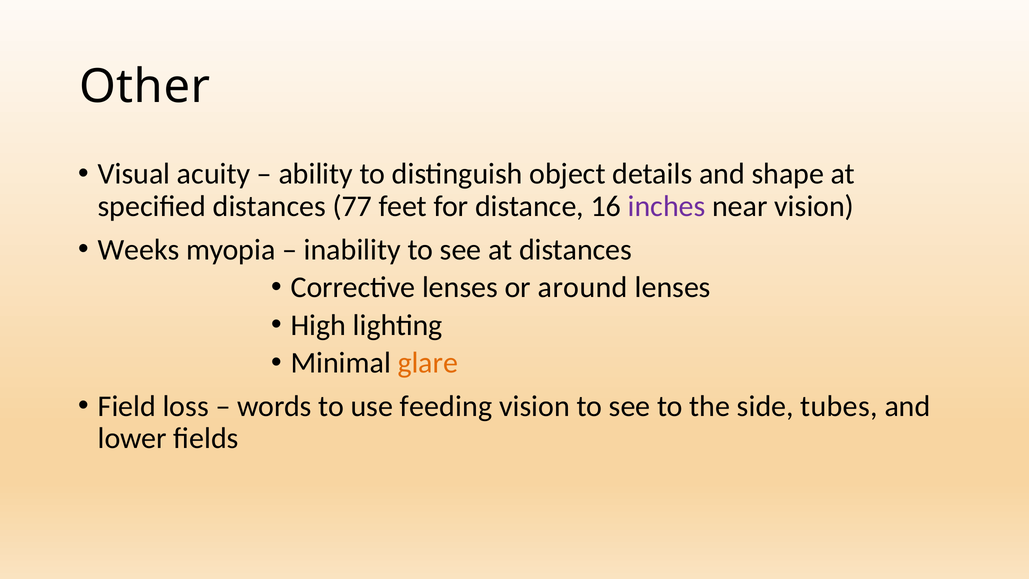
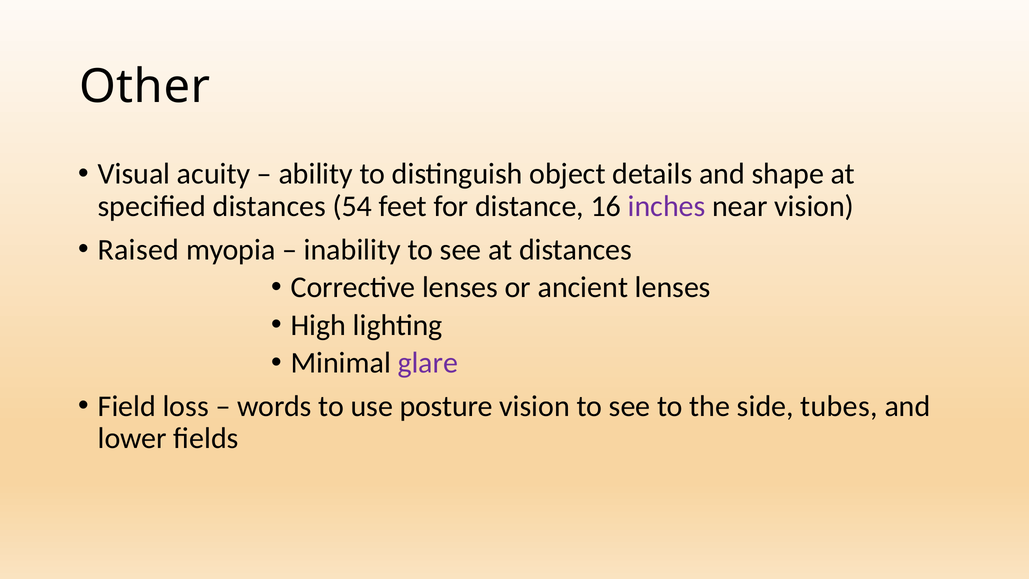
77: 77 -> 54 (352, 206)
Weeks: Weeks -> Raised (138, 250)
around: around -> ancient (583, 287)
glare colour: orange -> purple (428, 363)
feeding: feeding -> posture (446, 406)
